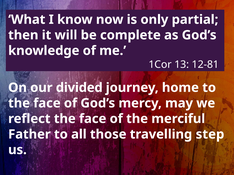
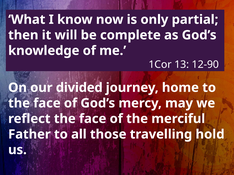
12-81: 12-81 -> 12-90 (205, 65)
step: step -> hold (210, 135)
